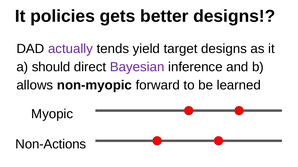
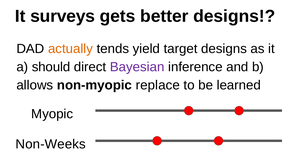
policies: policies -> surveys (63, 16)
actually colour: purple -> orange (70, 49)
forward: forward -> replace (158, 86)
Non-Actions: Non-Actions -> Non-Weeks (51, 145)
